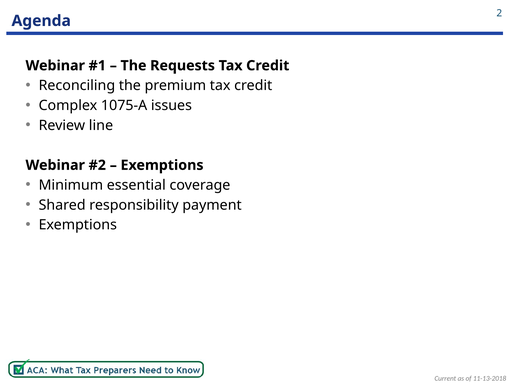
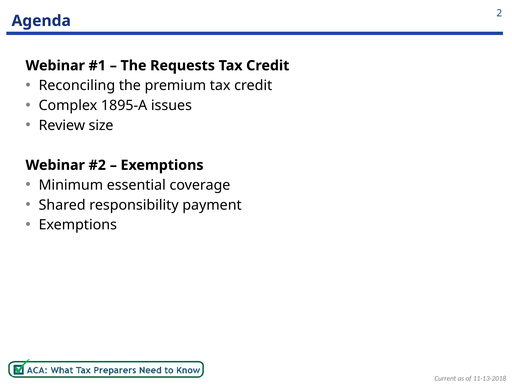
1075-A: 1075-A -> 1895-A (124, 105)
line: line -> size (101, 125)
